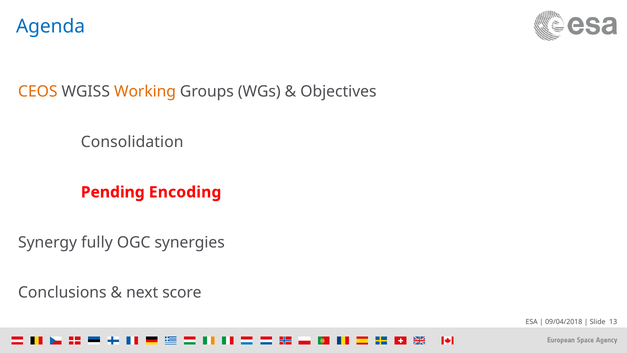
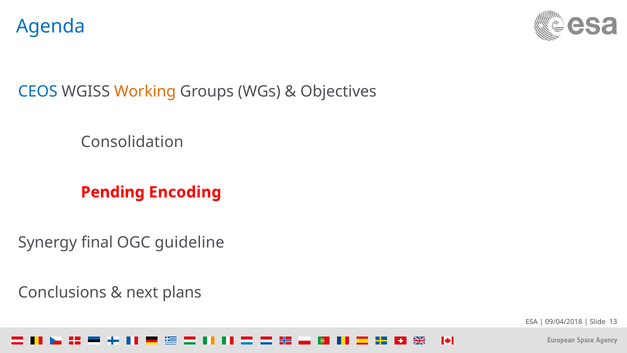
CEOS colour: orange -> blue (38, 92)
fully: fully -> final (97, 242)
synergies: synergies -> guideline (190, 242)
score: score -> plans (182, 292)
